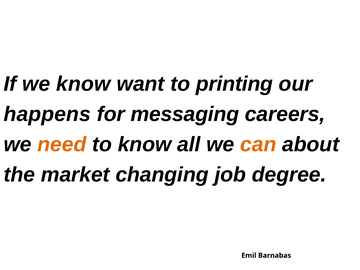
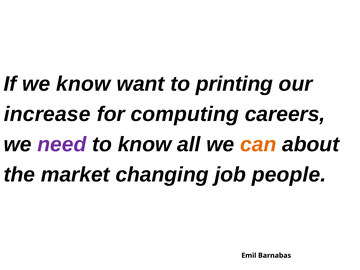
happens: happens -> increase (47, 114)
messaging: messaging -> computing (185, 114)
need colour: orange -> purple (62, 144)
degree: degree -> people (289, 175)
